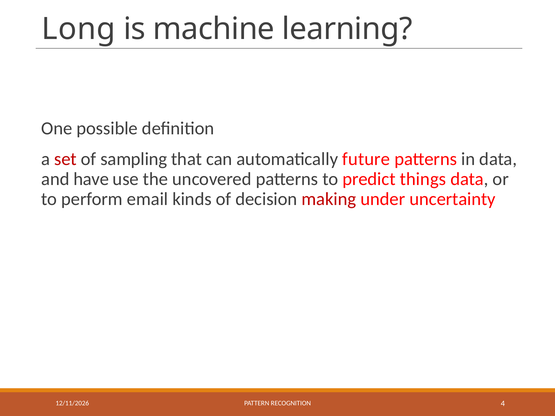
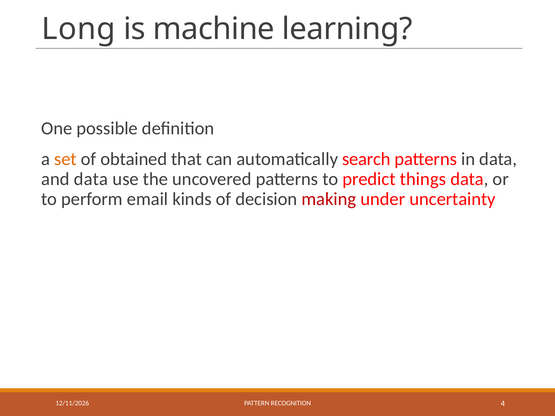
set colour: red -> orange (66, 159)
sampling: sampling -> obtained (134, 159)
future: future -> search (366, 159)
and have: have -> data (91, 179)
